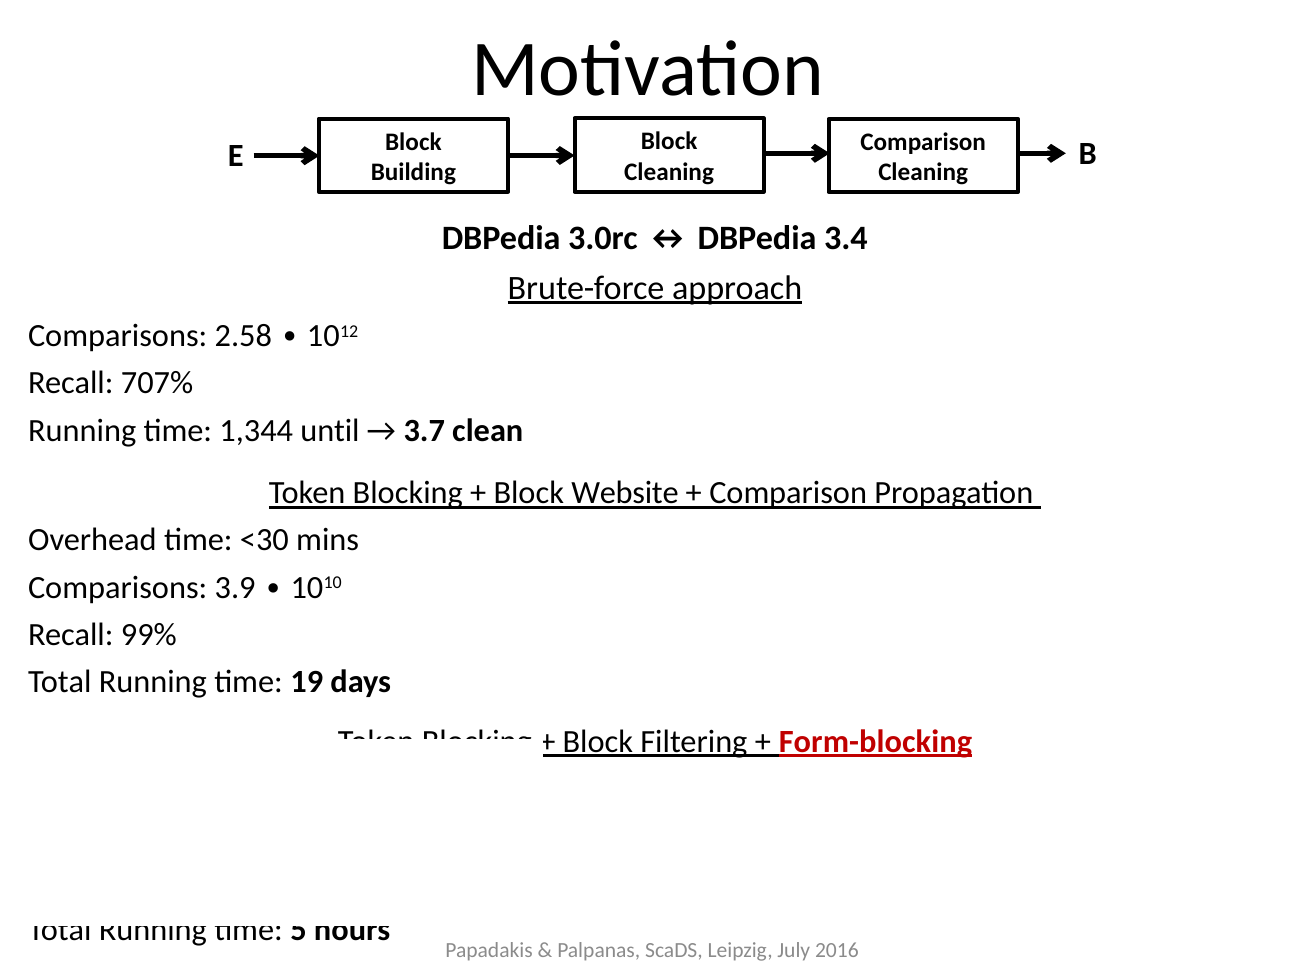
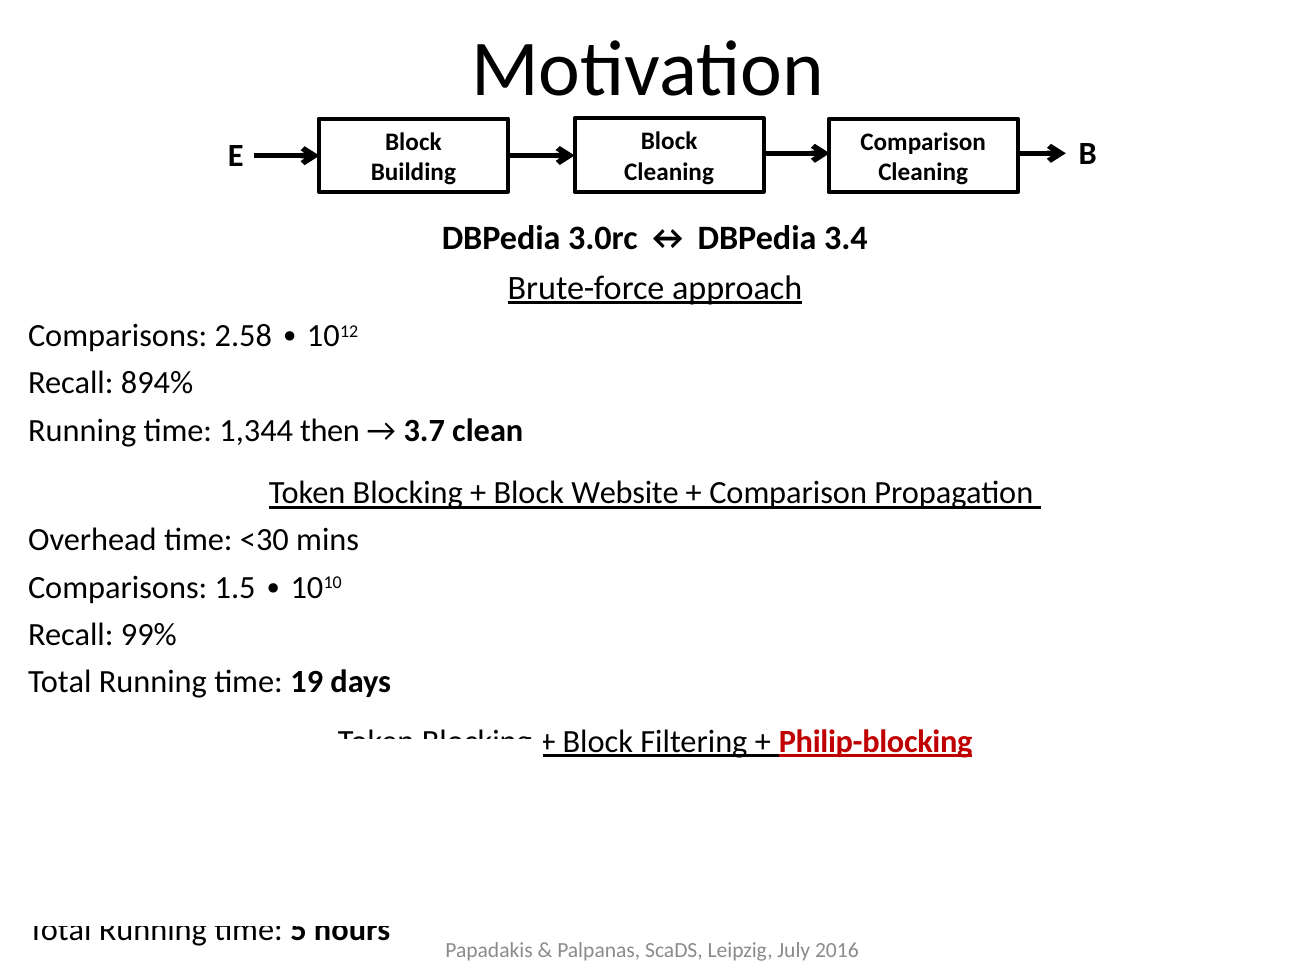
707%: 707% -> 894% (157, 383)
until: until -> then (330, 430)
3.9: 3.9 -> 1.5 (235, 588)
Form-blocking: Form-blocking -> Philip-blocking (876, 742)
